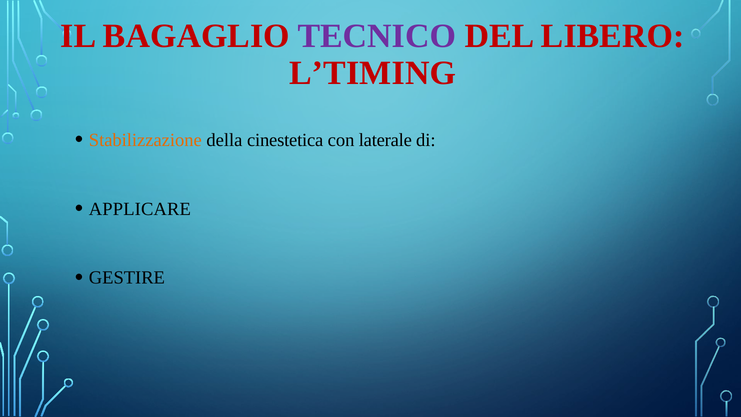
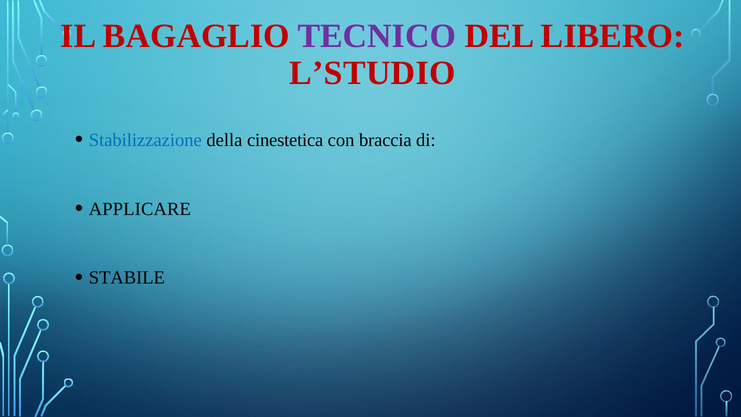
L’TIMING: L’TIMING -> L’STUDIO (373, 73)
Stabilizzazione colour: orange -> blue (145, 140)
laterale: laterale -> braccia (385, 140)
GESTIRE: GESTIRE -> STABILE (127, 278)
